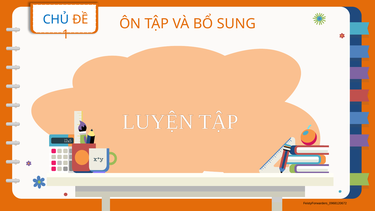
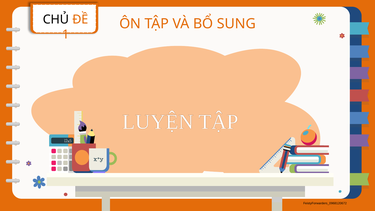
CHỦ colour: blue -> black (56, 19)
